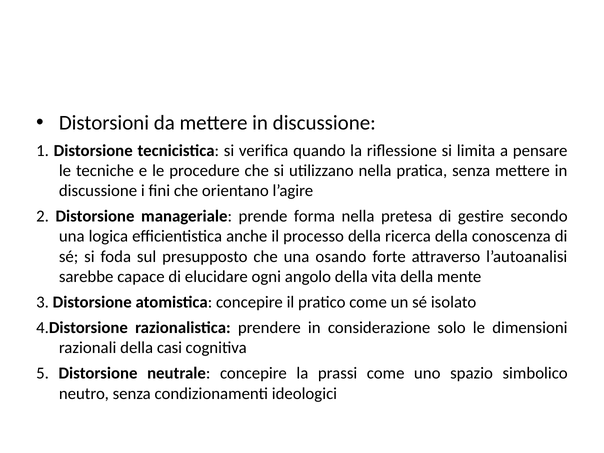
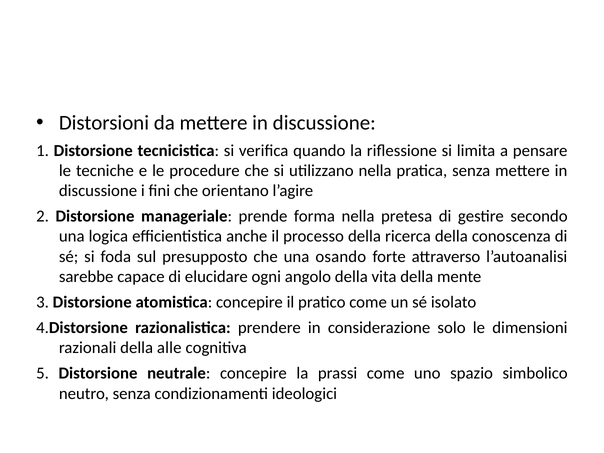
casi: casi -> alle (169, 348)
